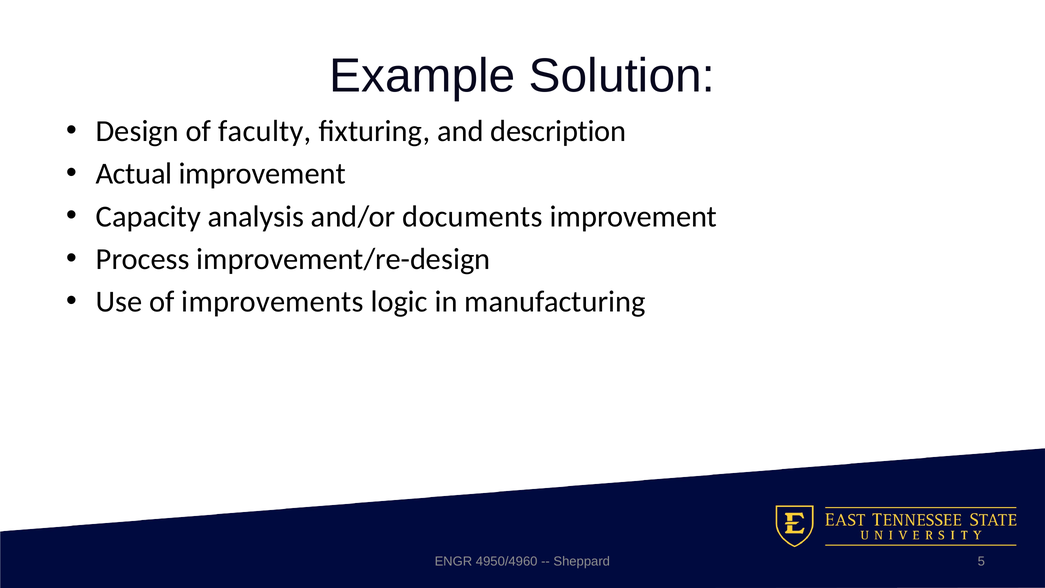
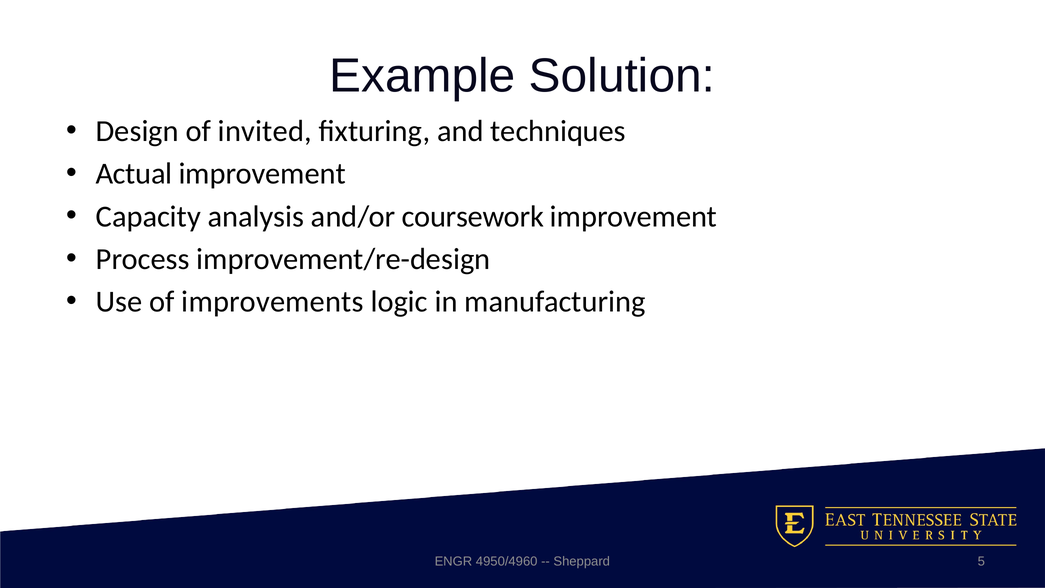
faculty: faculty -> invited (265, 131)
description: description -> techniques (558, 131)
documents: documents -> coursework (473, 216)
